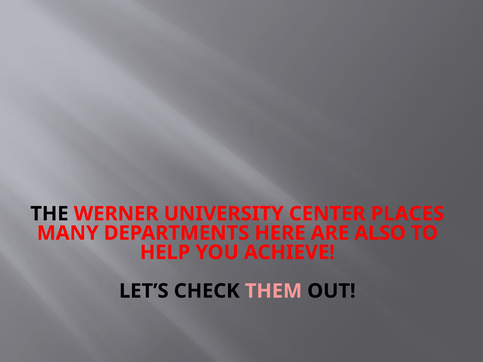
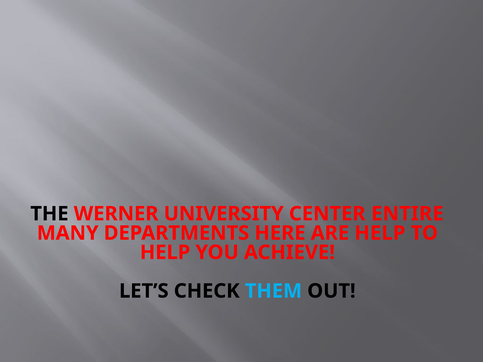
PLACES: PLACES -> ENTIRE (407, 214)
ARE ALSO: ALSO -> HELP (380, 233)
THEM colour: pink -> light blue (273, 291)
